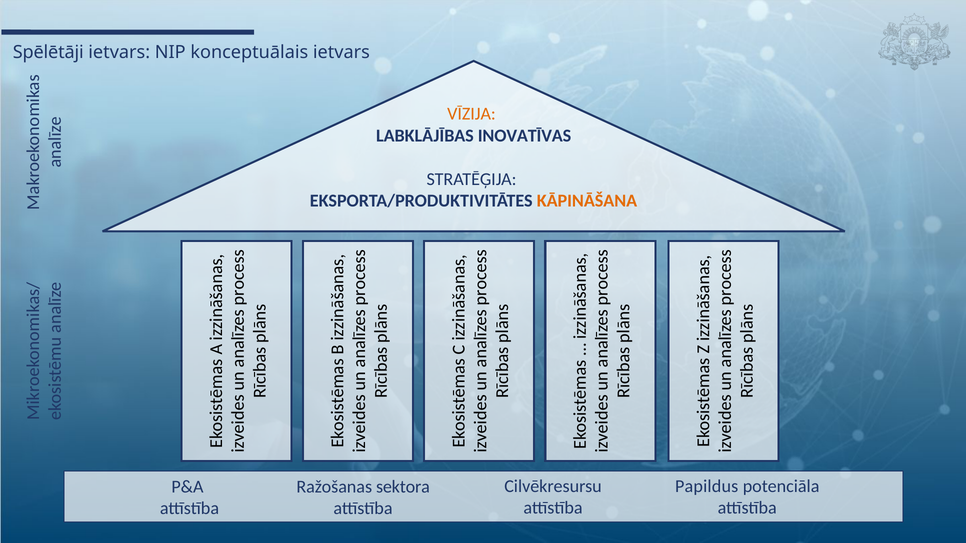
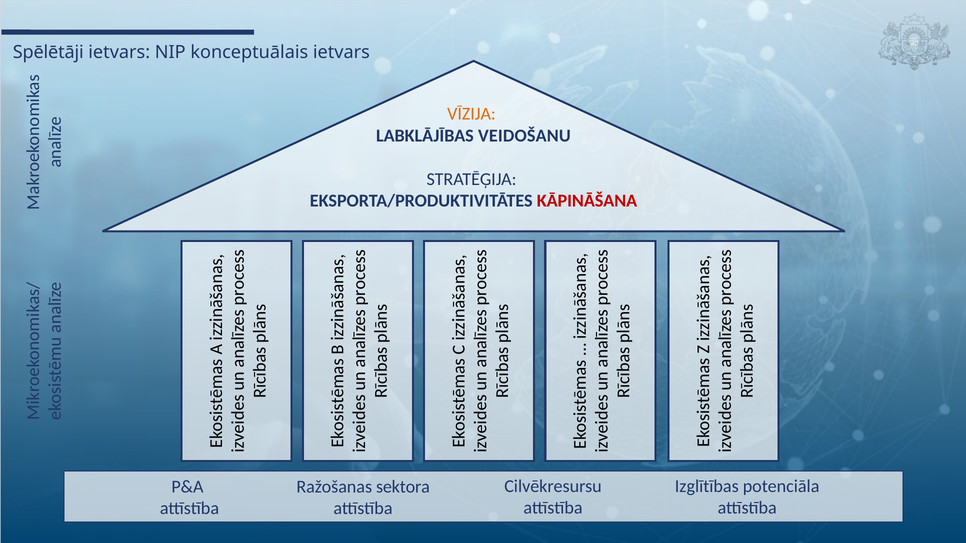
INOVATĪVAS: INOVATĪVAS -> VEIDOŠANU (524, 136)
KĀPINĀŠANA colour: orange -> red (587, 201)
Papildus: Papildus -> Izglītības (707, 487)
